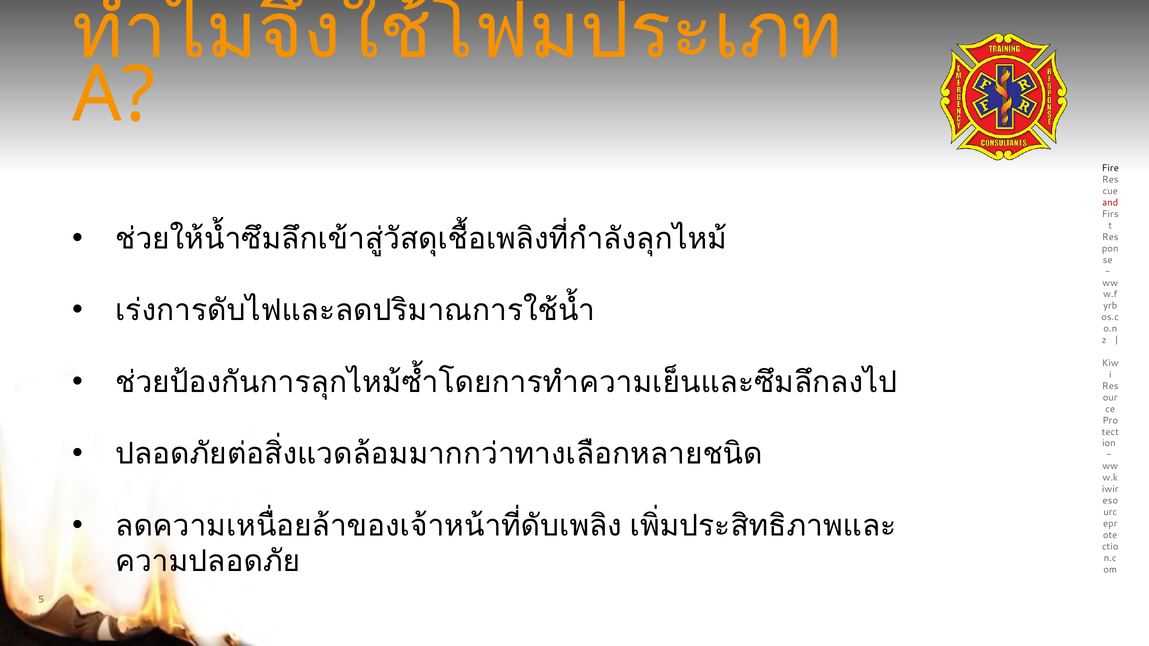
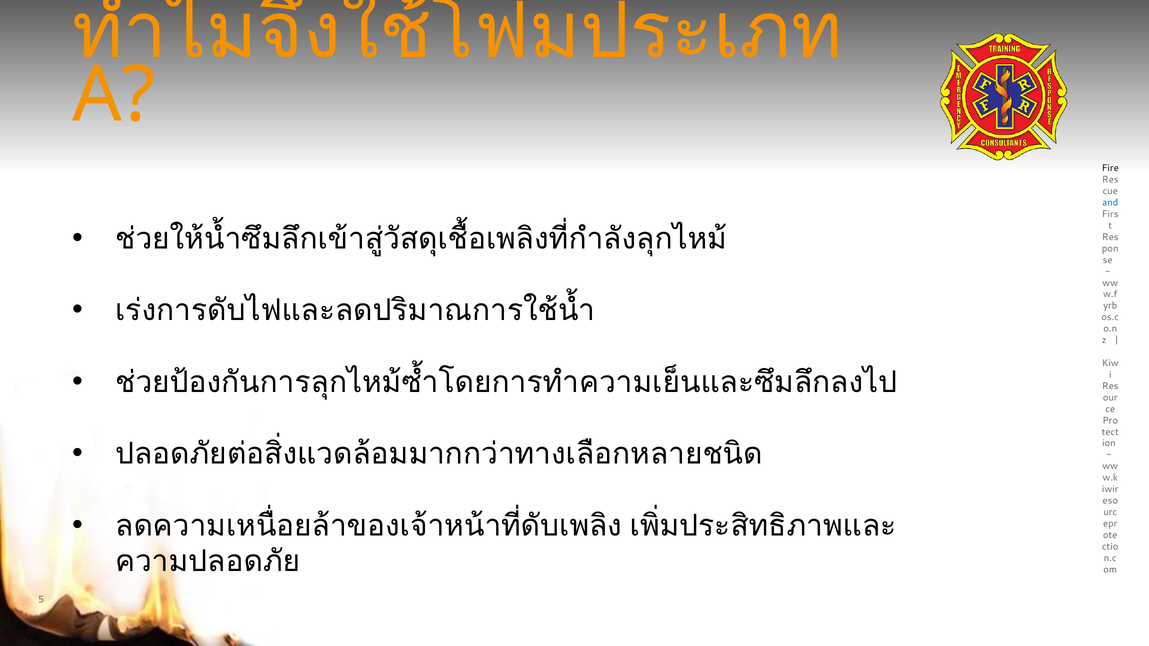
and colour: red -> blue (1110, 203)
